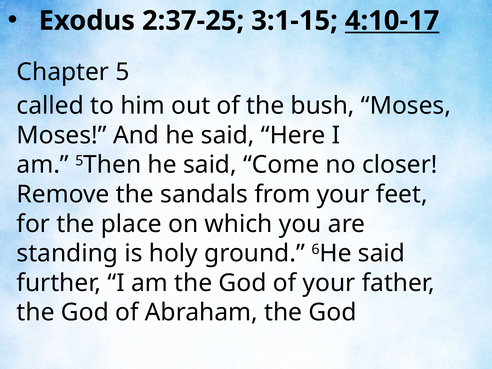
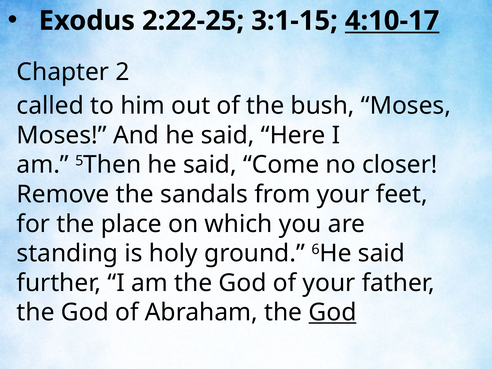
2:37-25: 2:37-25 -> 2:22-25 (193, 21)
5: 5 -> 2 (123, 72)
God underline: none -> present (333, 312)
